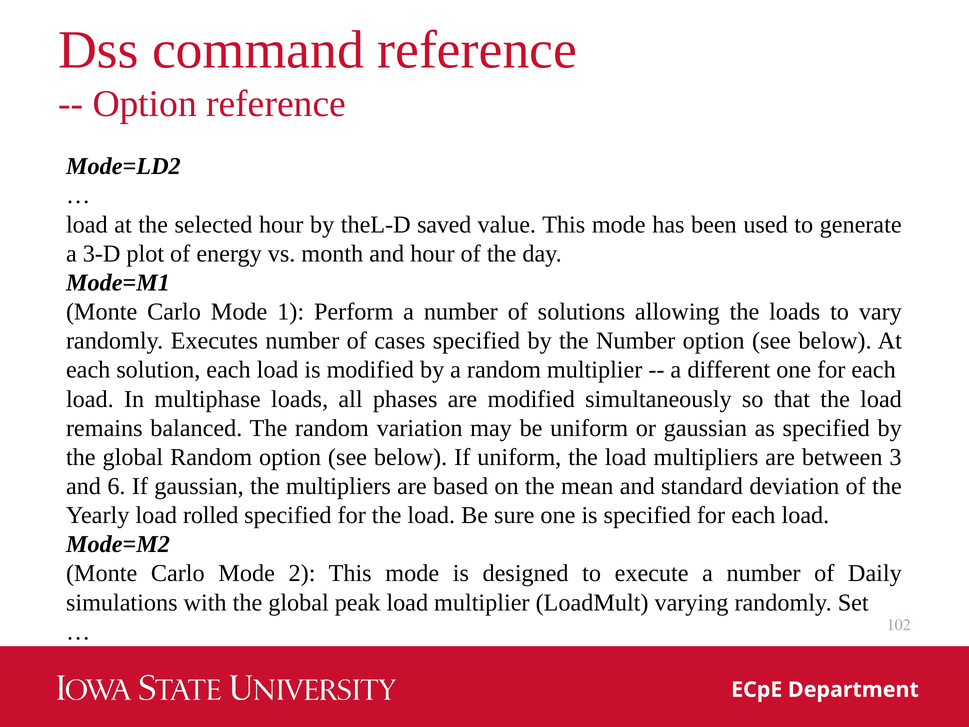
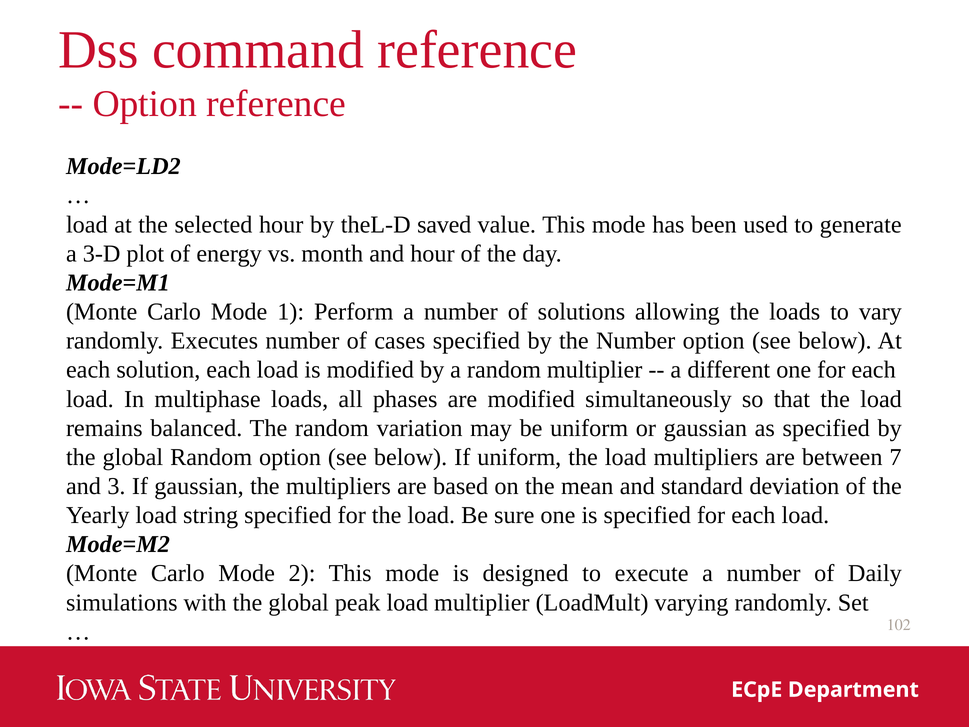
3: 3 -> 7 (896, 457)
6: 6 -> 3 (116, 486)
rolled: rolled -> string (211, 515)
